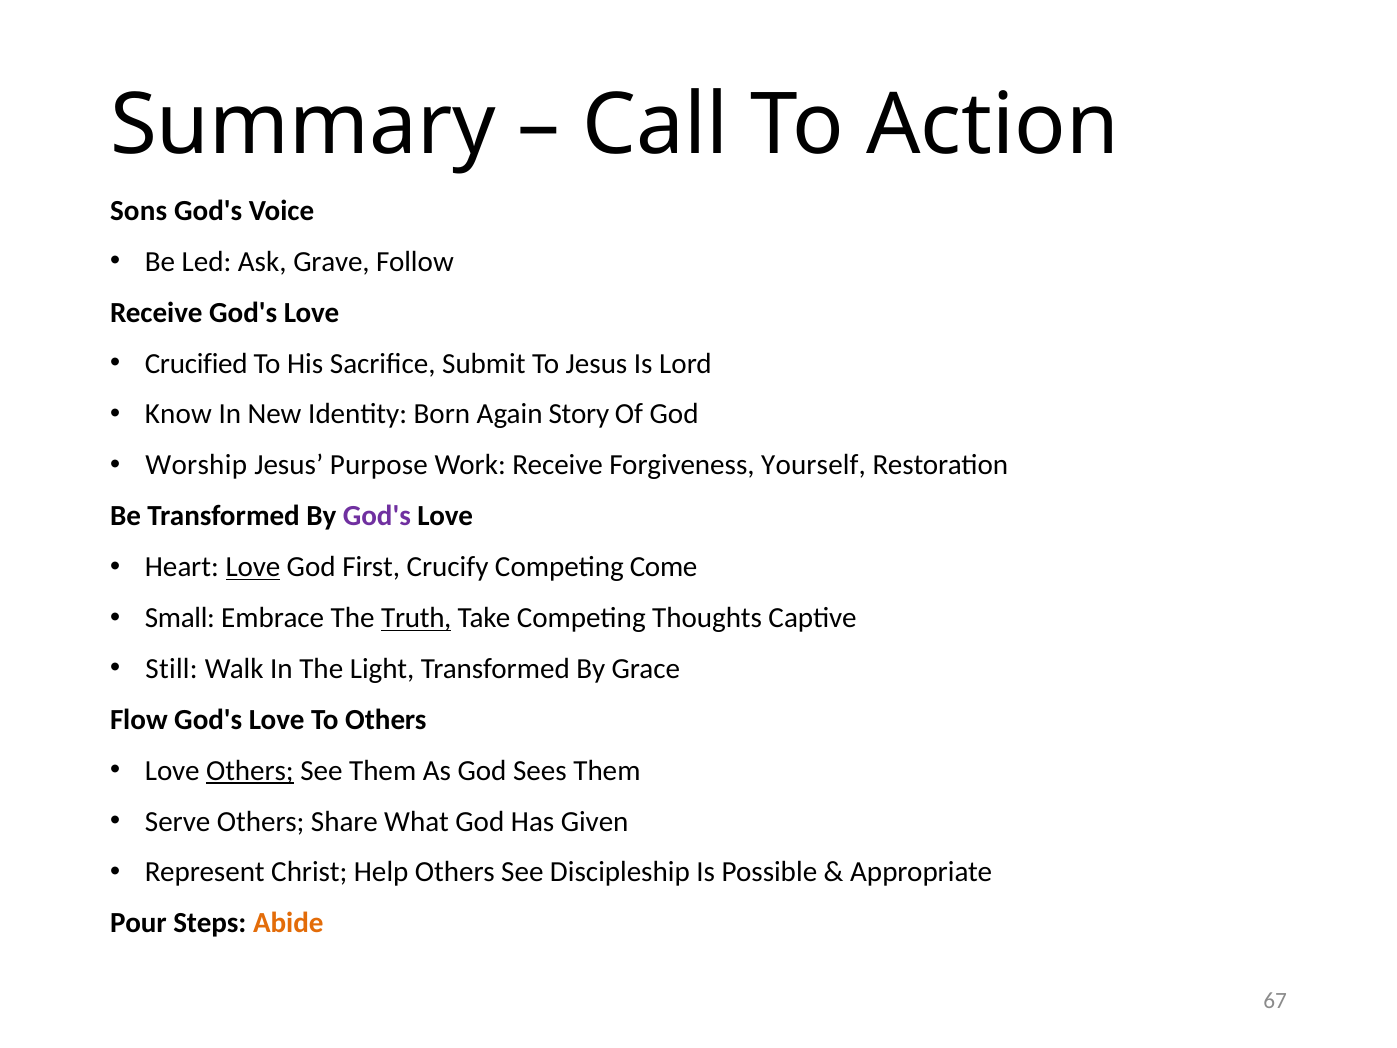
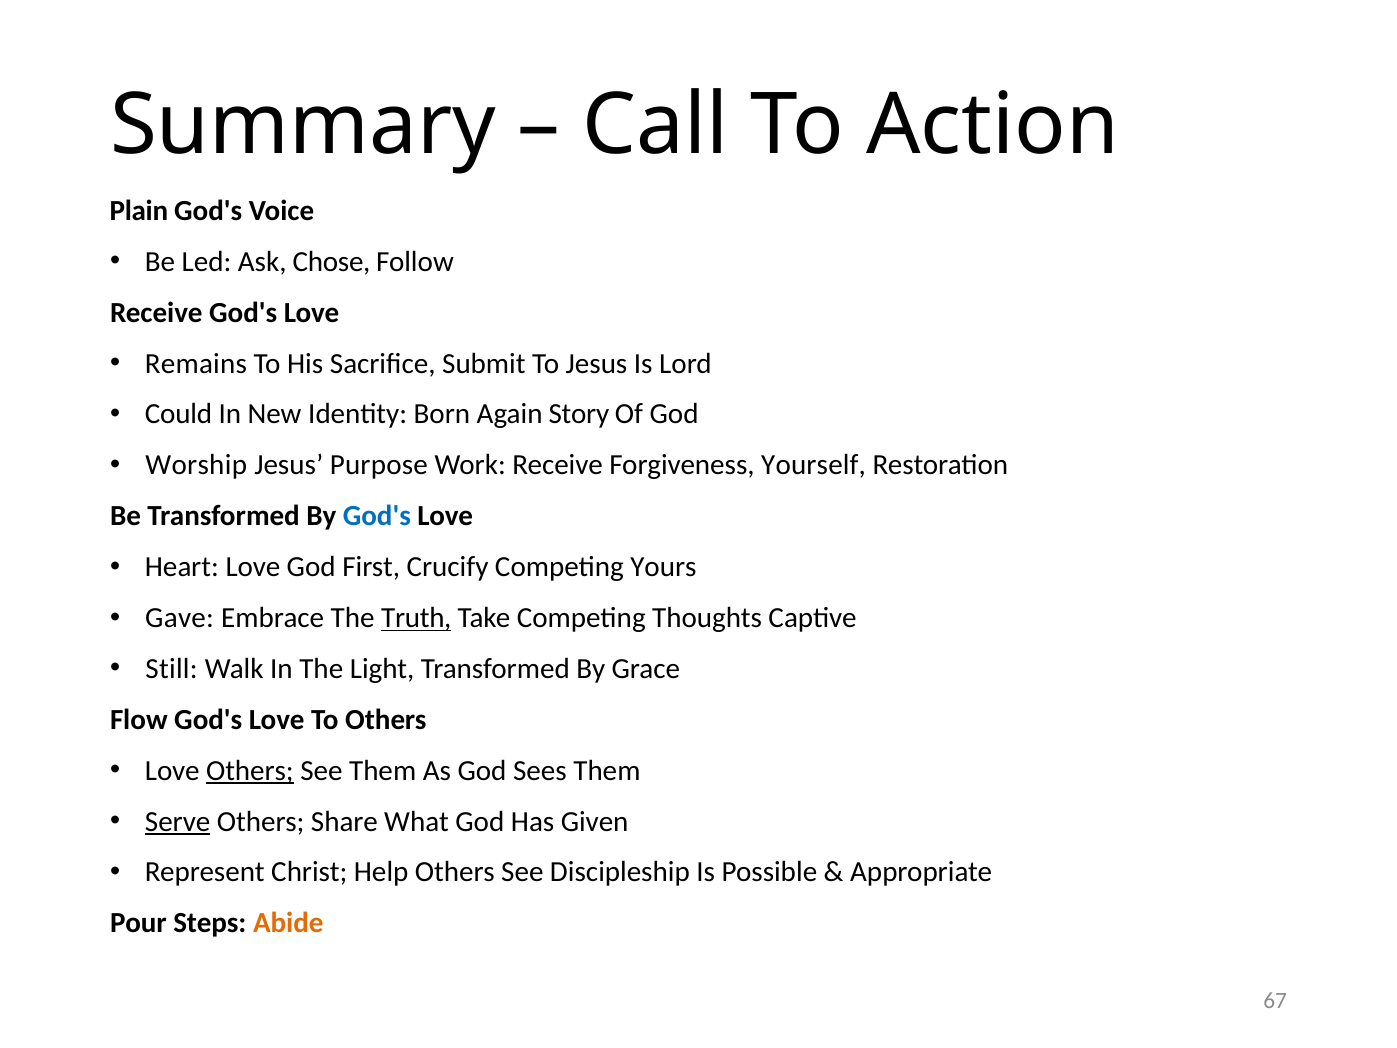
Sons: Sons -> Plain (139, 211)
Grave: Grave -> Chose (332, 262)
Crucified: Crucified -> Remains (196, 363)
Know: Know -> Could (179, 414)
God's colour: purple -> blue (377, 516)
Love underline: present -> none (253, 567)
Come: Come -> Yours (663, 567)
Small: Small -> Gave (180, 618)
Serve underline: none -> present (178, 821)
